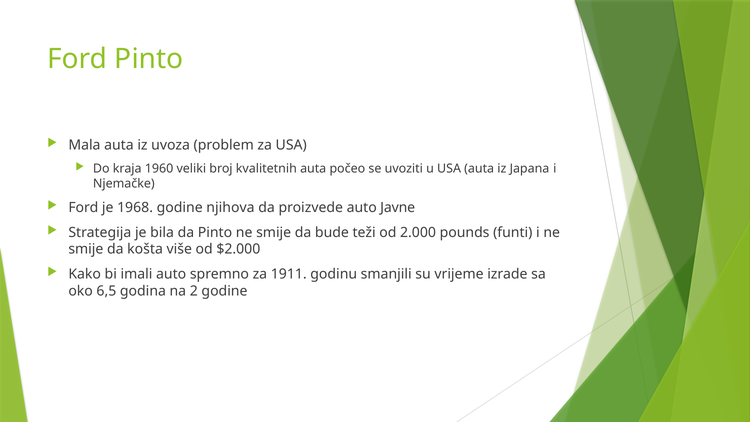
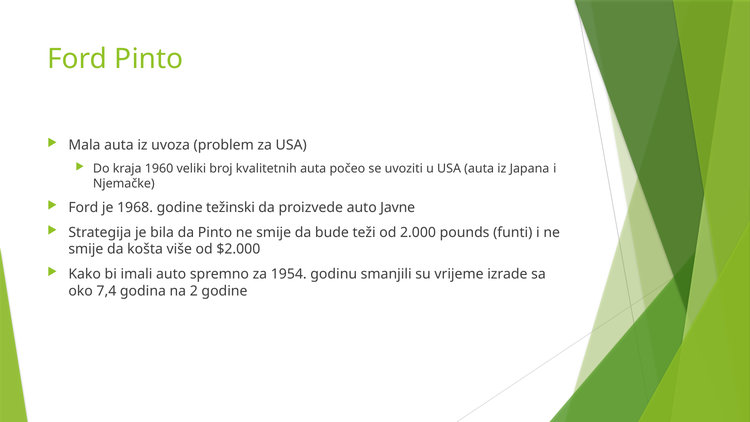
njihova: njihova -> težinski (231, 208)
1911: 1911 -> 1954 (289, 274)
6,5: 6,5 -> 7,4 (106, 291)
